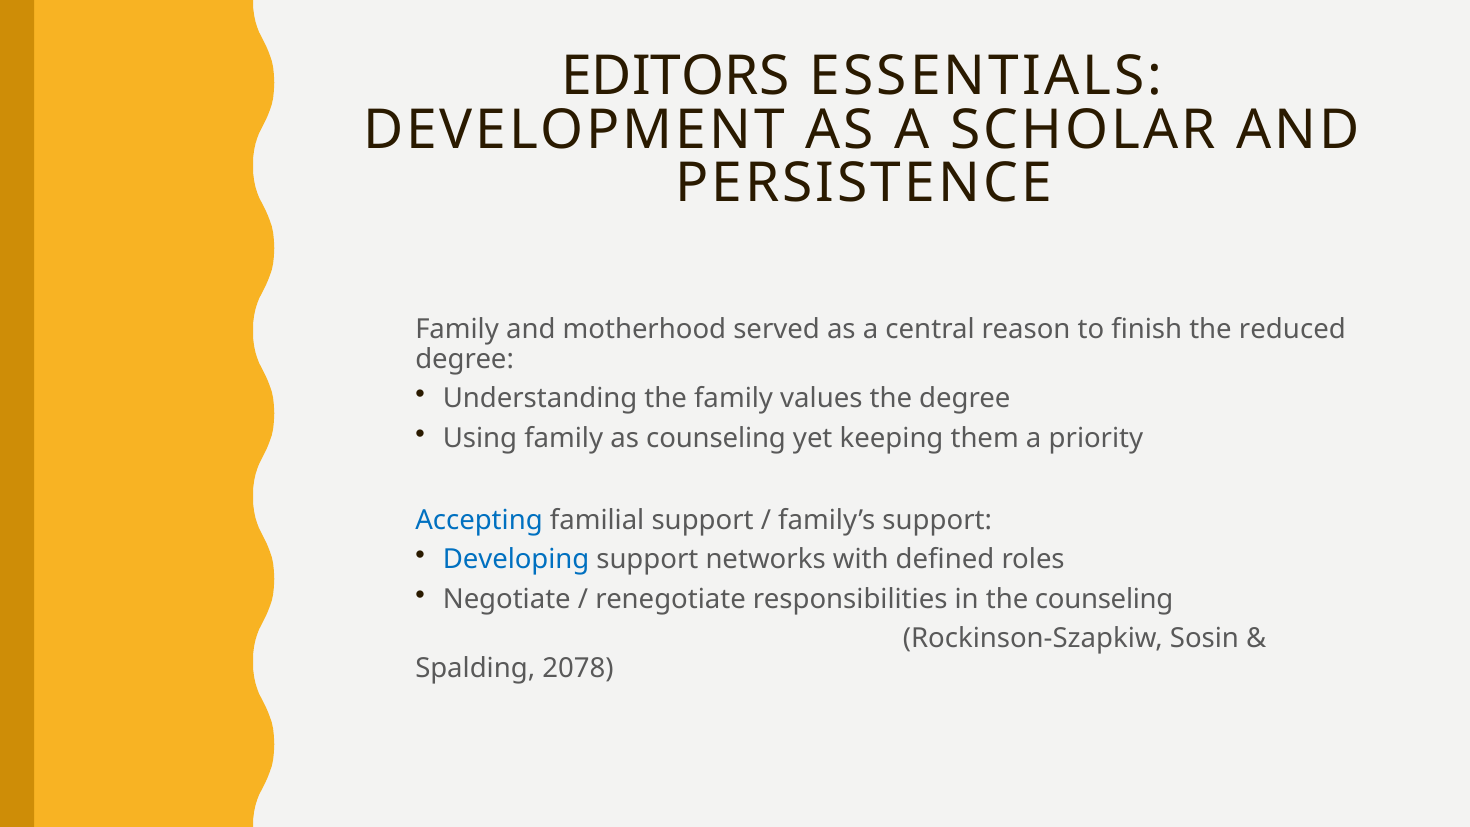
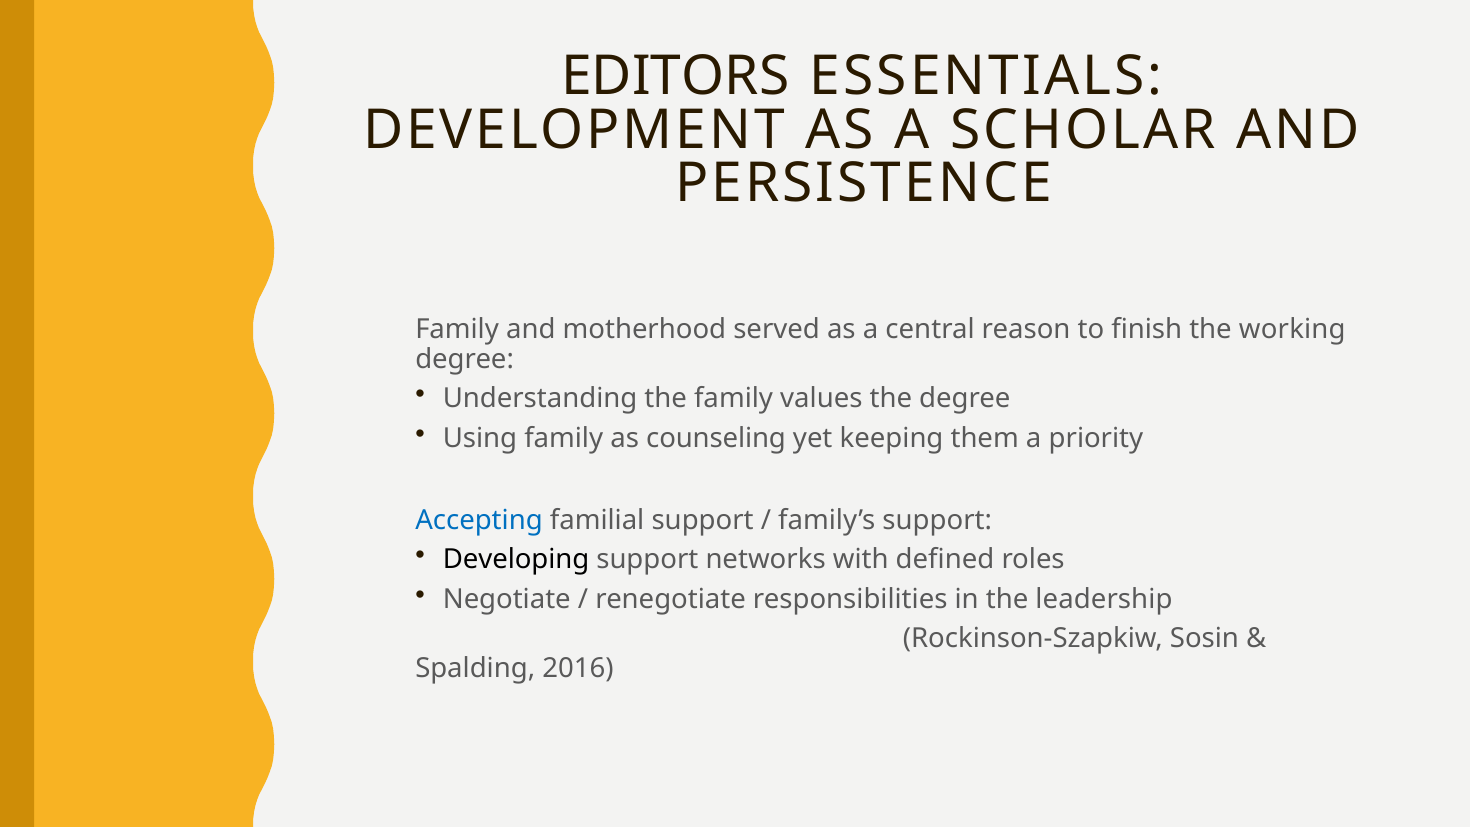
reduced: reduced -> working (1292, 329)
Developing colour: blue -> black (516, 559)
the counseling: counseling -> leadership (1104, 599)
2078: 2078 -> 2016 (578, 668)
